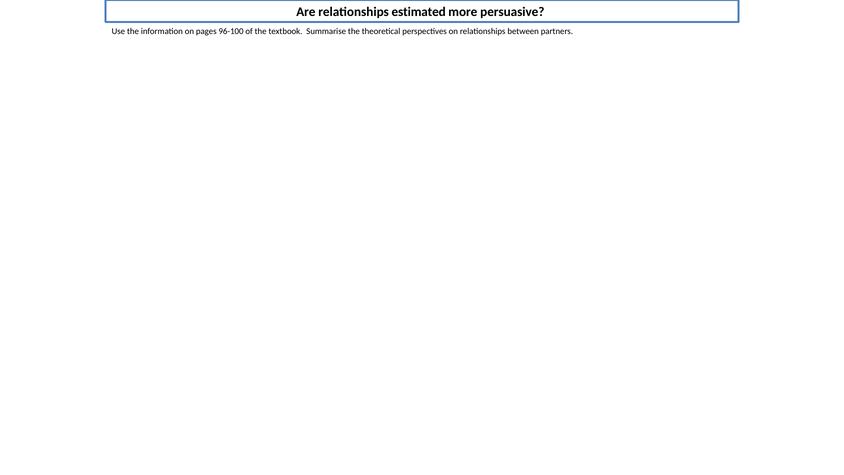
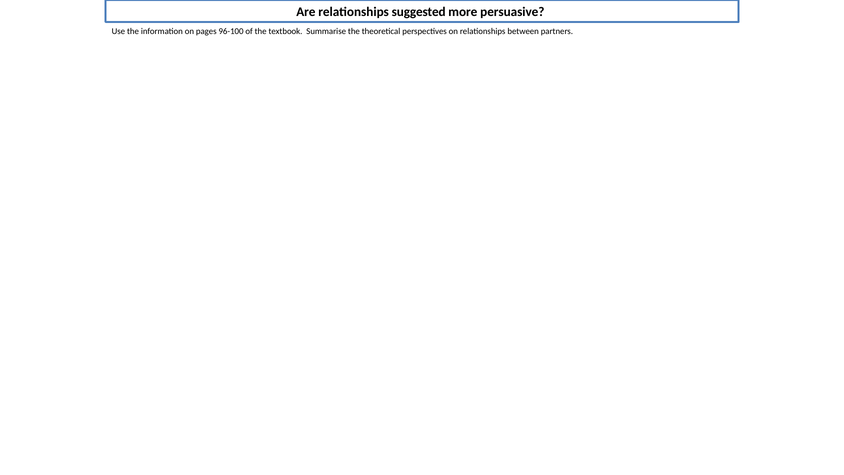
estimated: estimated -> suggested (419, 12)
